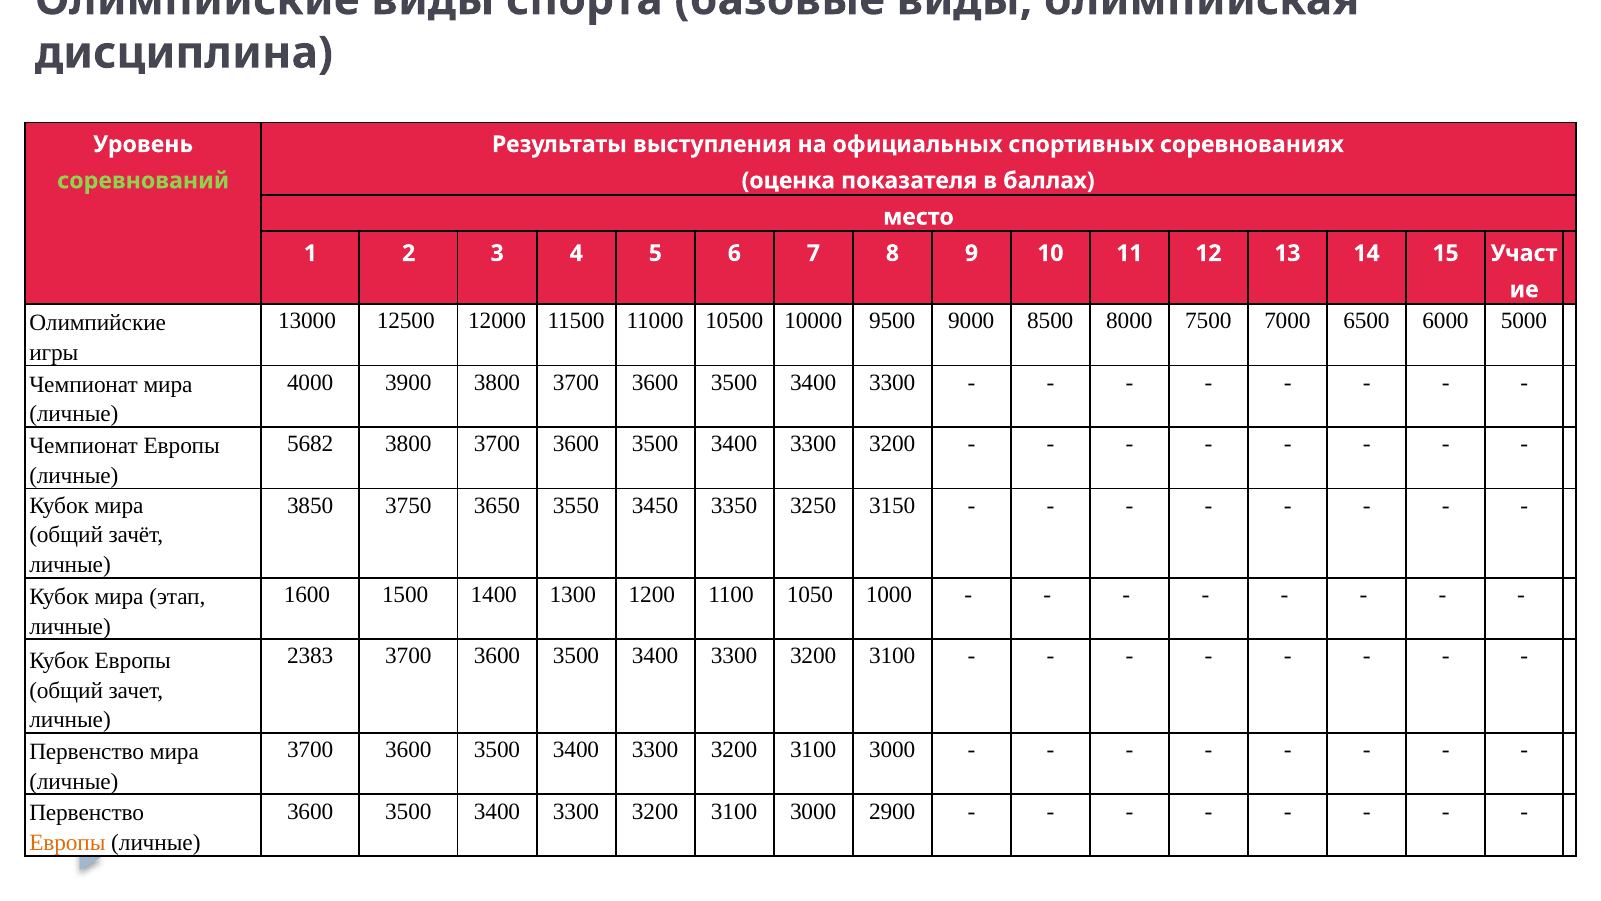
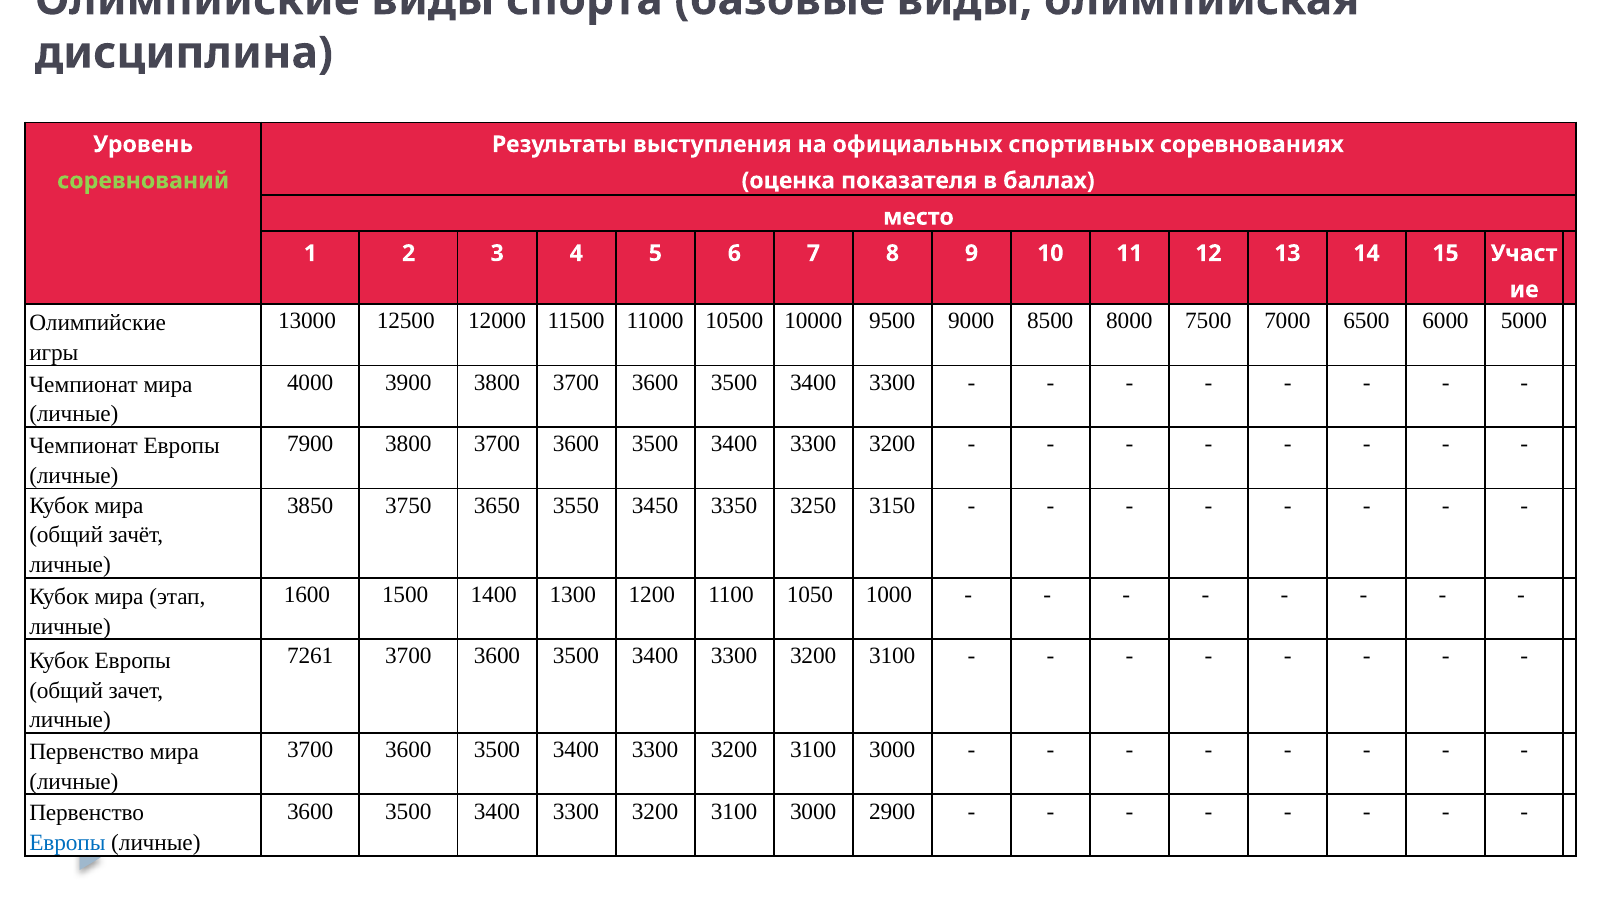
5682: 5682 -> 7900 (310, 444)
2383: 2383 -> 7261 (310, 656)
Европы colour: orange -> blue (67, 843)
